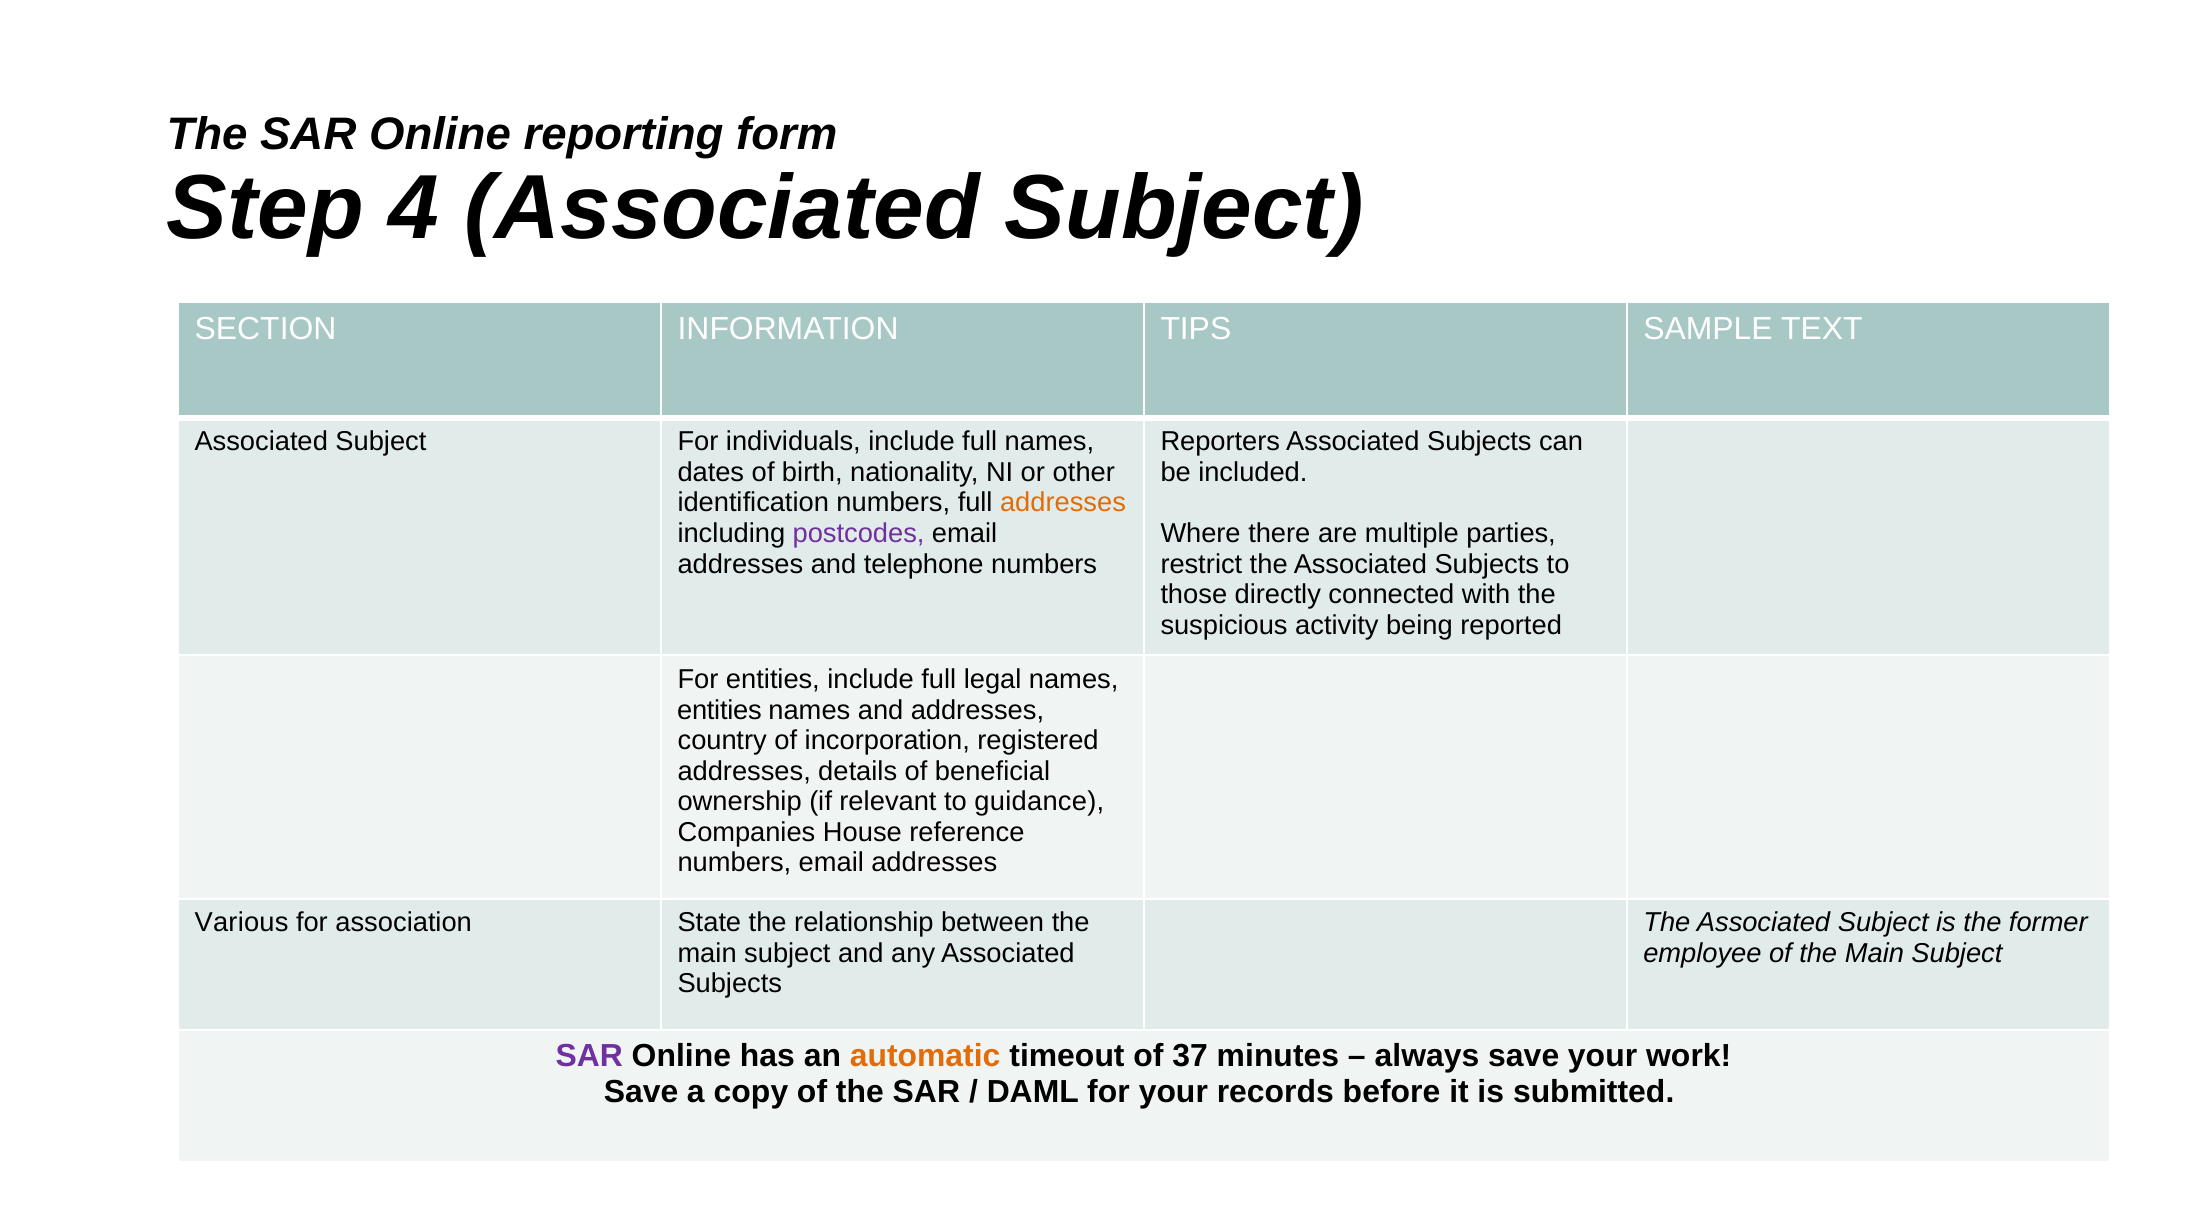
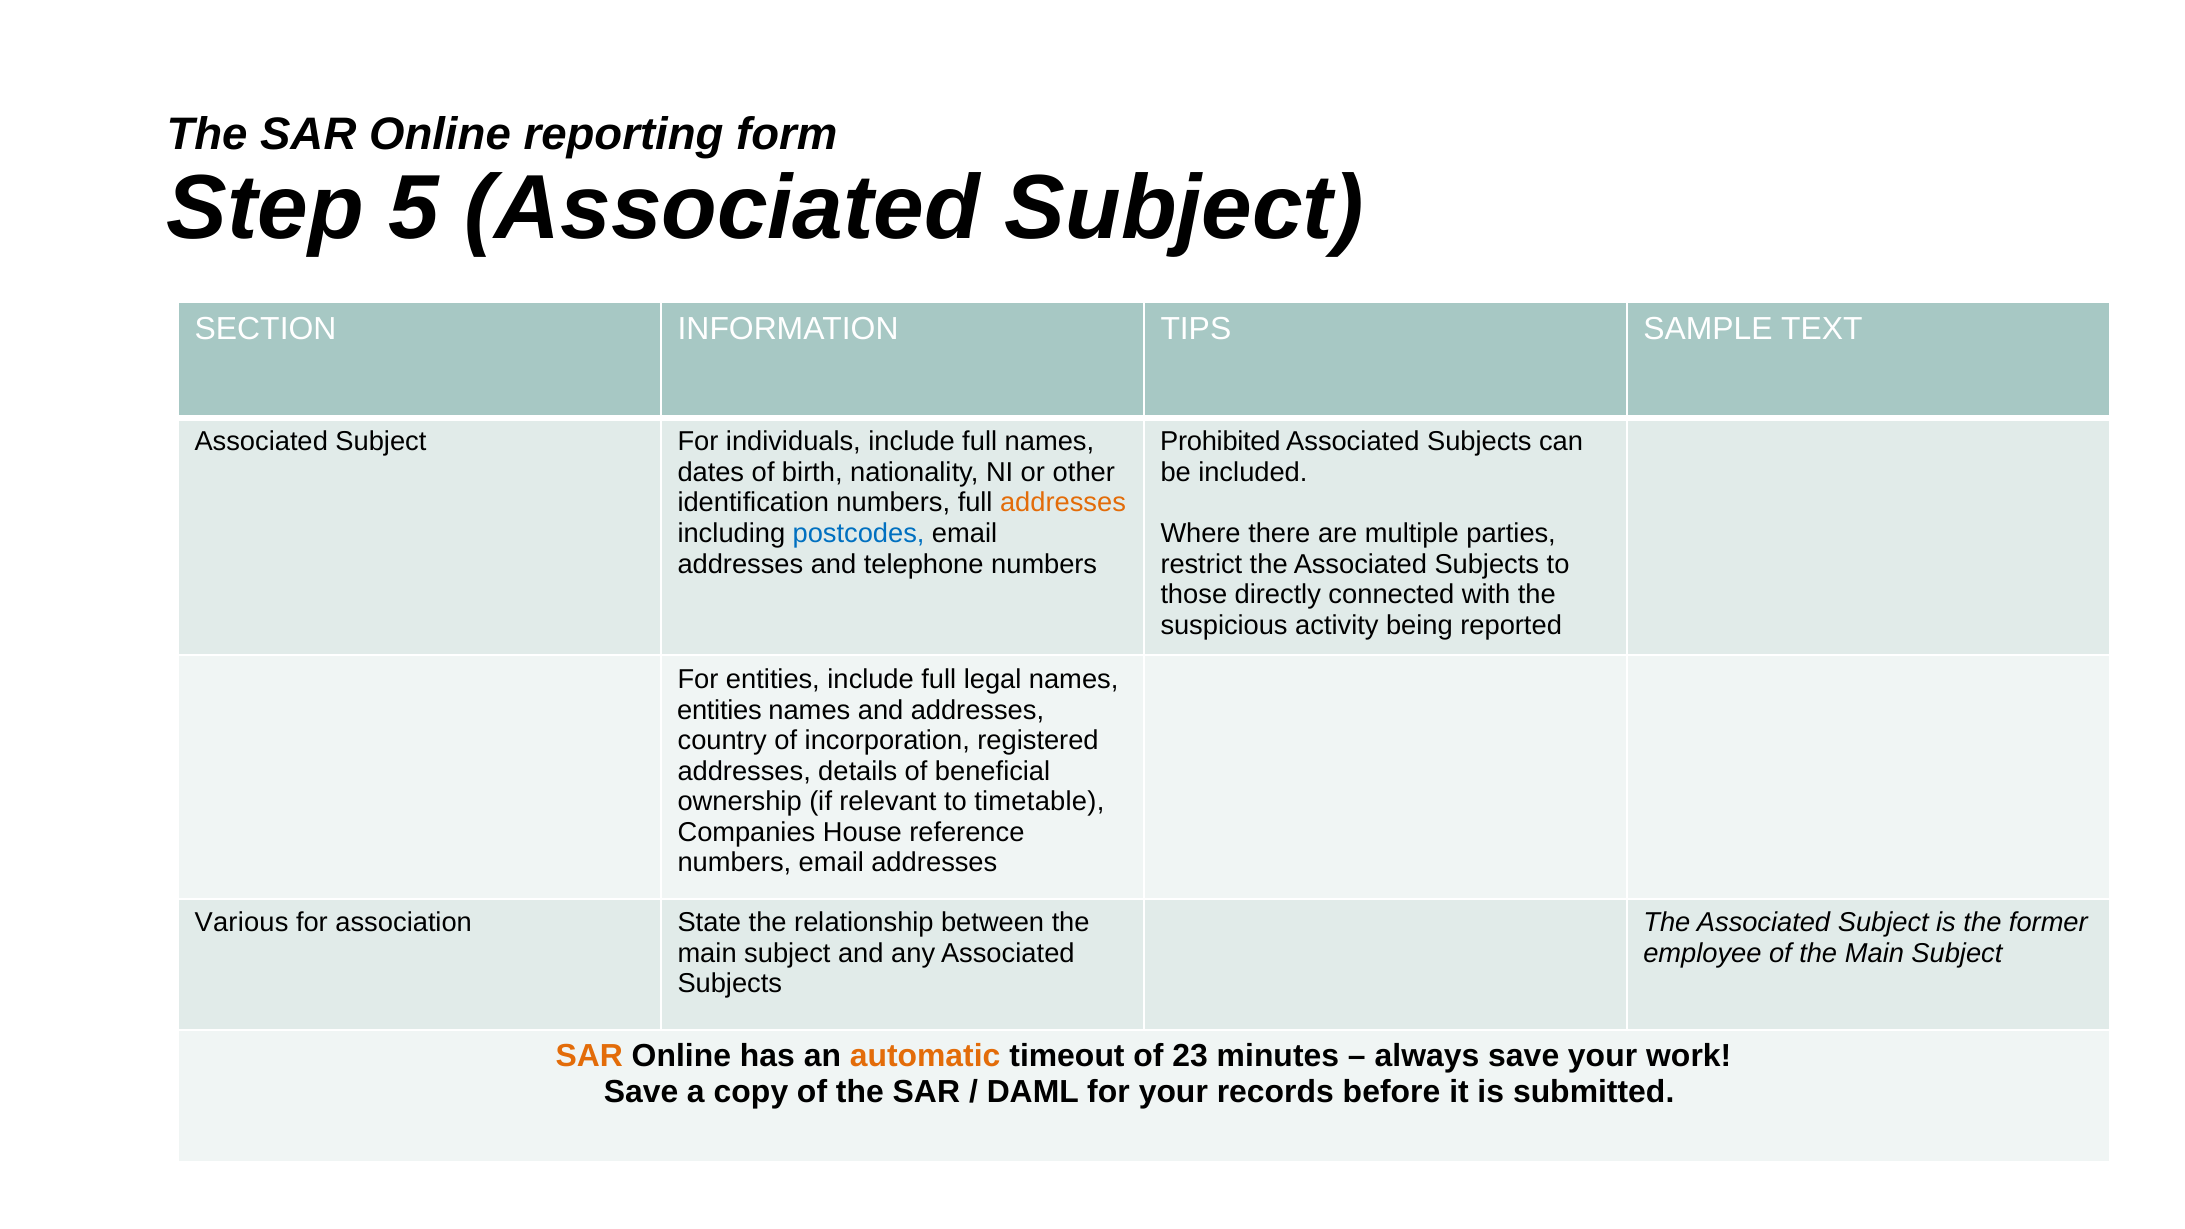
4: 4 -> 5 (414, 208)
Reporters: Reporters -> Prohibited (1220, 442)
postcodes colour: purple -> blue (859, 533)
guidance: guidance -> timetable (1039, 802)
SAR colour: purple -> orange (589, 1056)
37: 37 -> 23 (1190, 1056)
